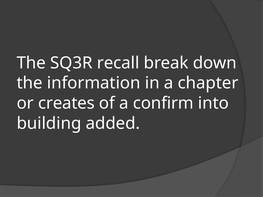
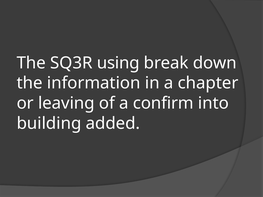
recall: recall -> using (118, 63)
creates: creates -> leaving (66, 103)
